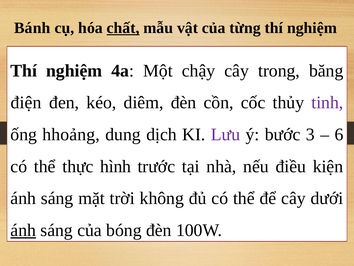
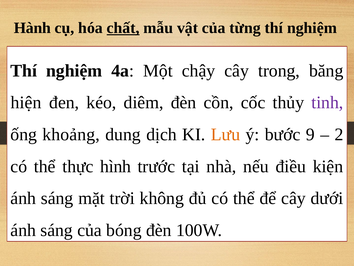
Bánh: Bánh -> Hành (32, 28)
điện: điện -> hiện (26, 102)
hhoảng: hhoảng -> khoảng (71, 134)
Lưu colour: purple -> orange (226, 134)
3: 3 -> 9 (310, 134)
6: 6 -> 2 (339, 134)
ánh underline: present -> none (23, 230)
